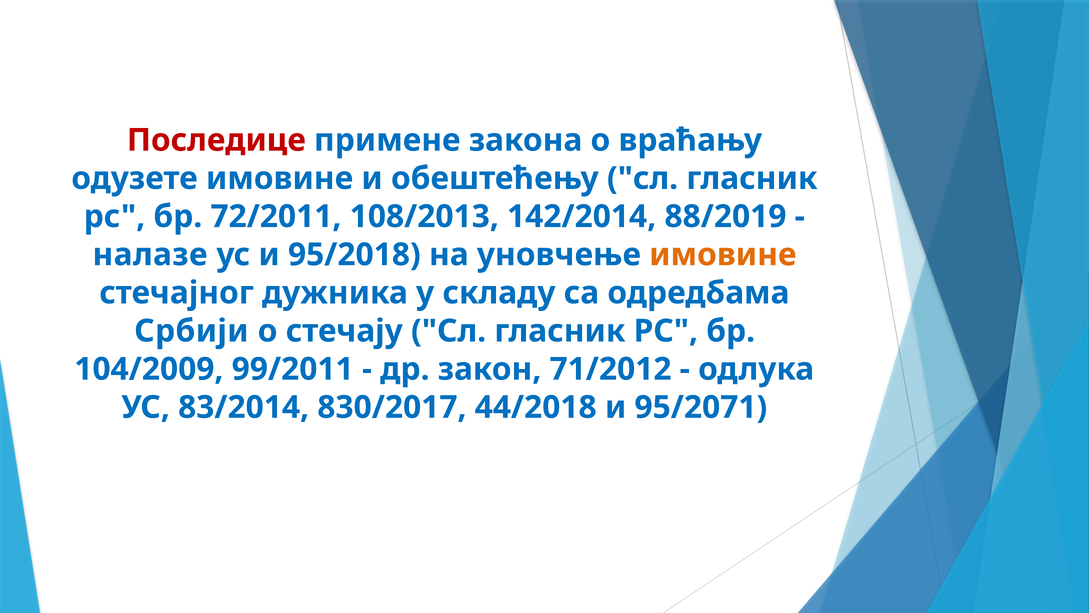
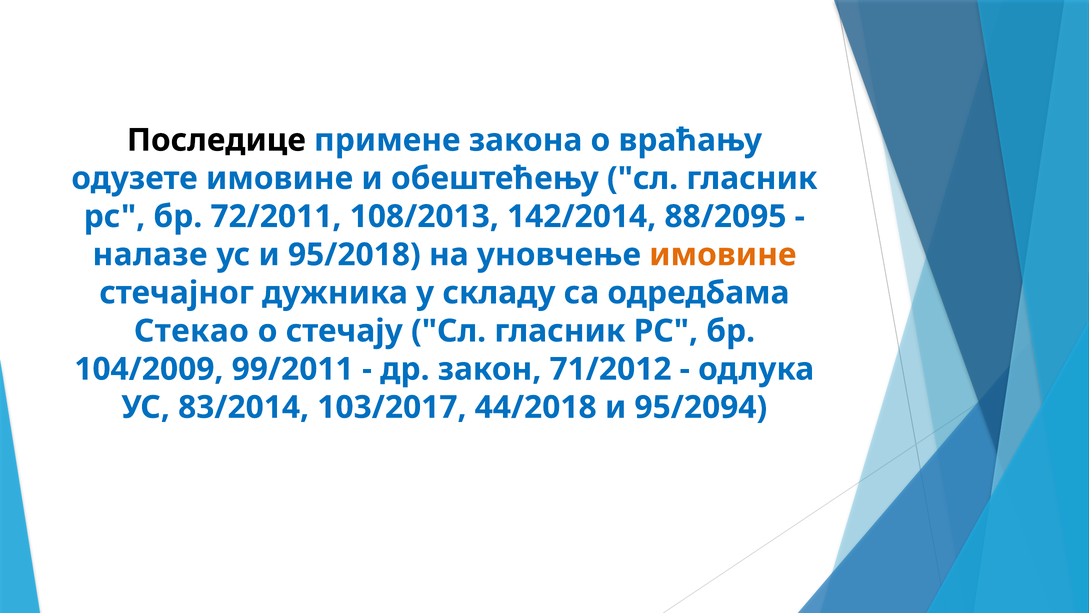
Последице colour: red -> black (216, 140)
88/2019: 88/2019 -> 88/2095 (725, 216)
Србији: Србији -> Стекао (191, 331)
830/2017: 830/2017 -> 103/2017 (392, 407)
95/2071: 95/2071 -> 95/2094 (701, 407)
